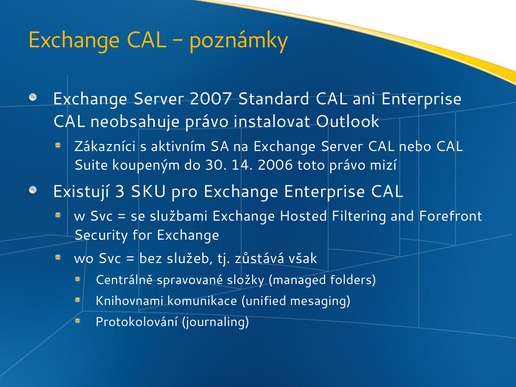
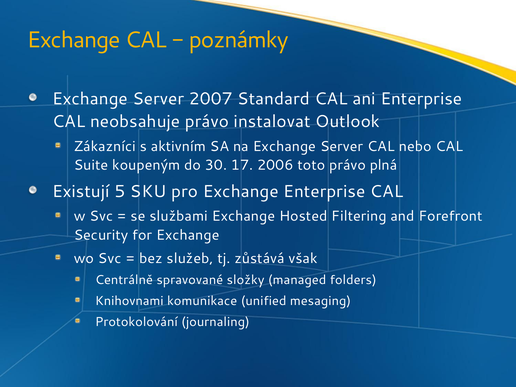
14: 14 -> 17 (242, 165)
mizí: mizí -> plná (383, 165)
3: 3 -> 5 (120, 192)
